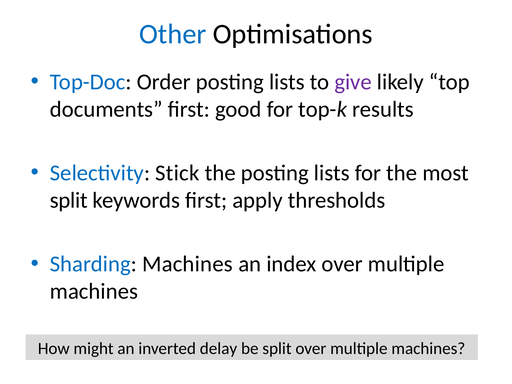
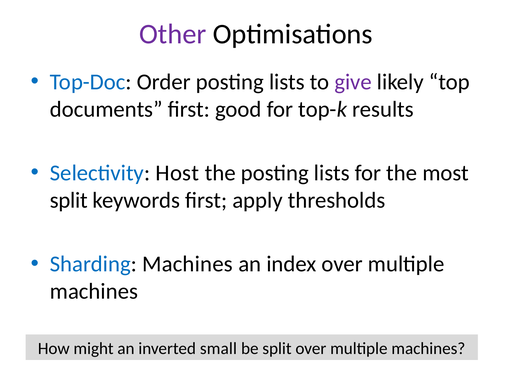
Other colour: blue -> purple (173, 34)
Stick: Stick -> Host (177, 173)
delay: delay -> small (218, 348)
